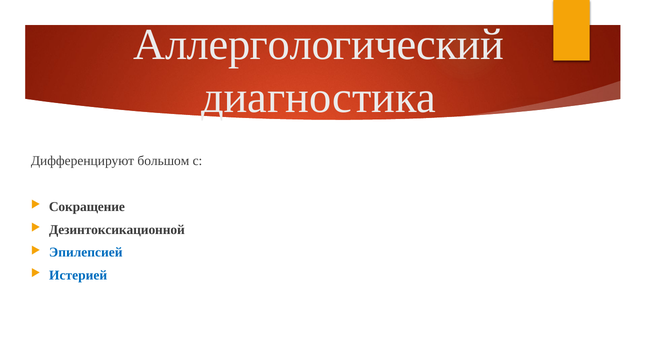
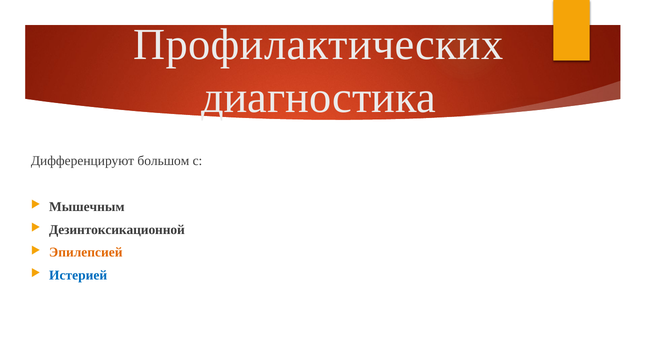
Аллергологический: Аллергологический -> Профилактических (318, 44)
Сокращение: Сокращение -> Мышечным (87, 207)
Эпилепсией colour: blue -> orange (86, 253)
